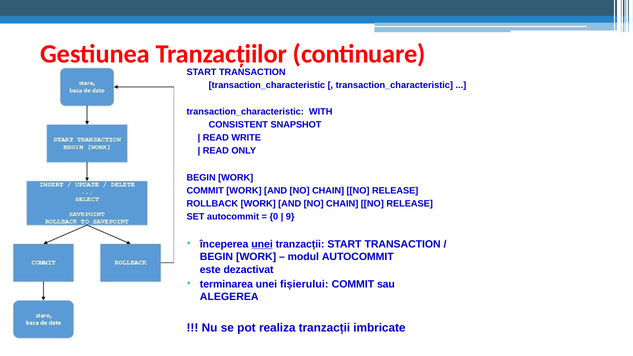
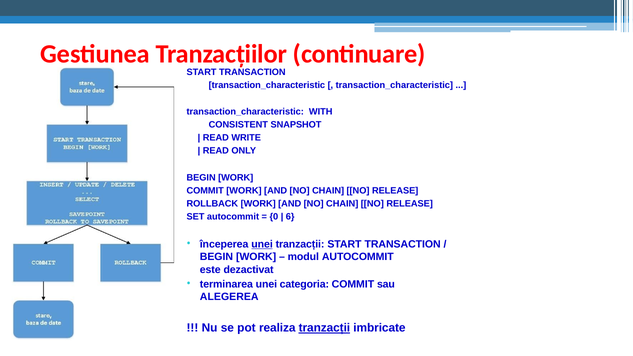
9: 9 -> 6 (290, 217)
fișierului: fișierului -> categoria (304, 284)
tranzacții underline: none -> present (324, 328)
